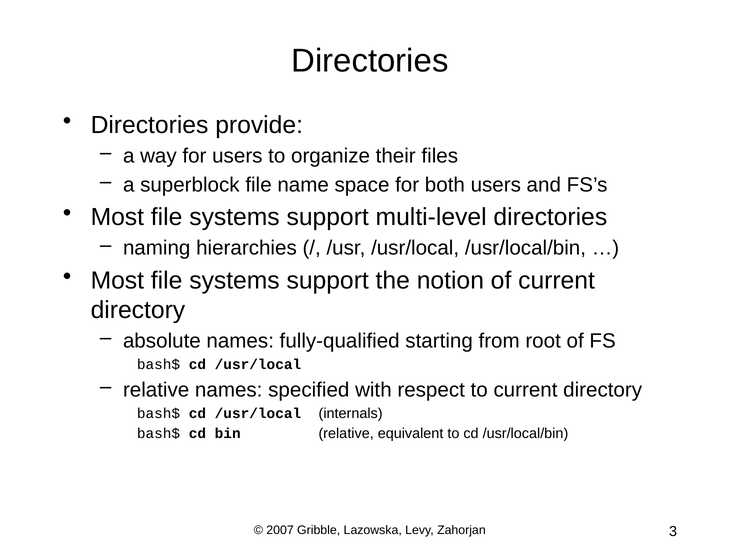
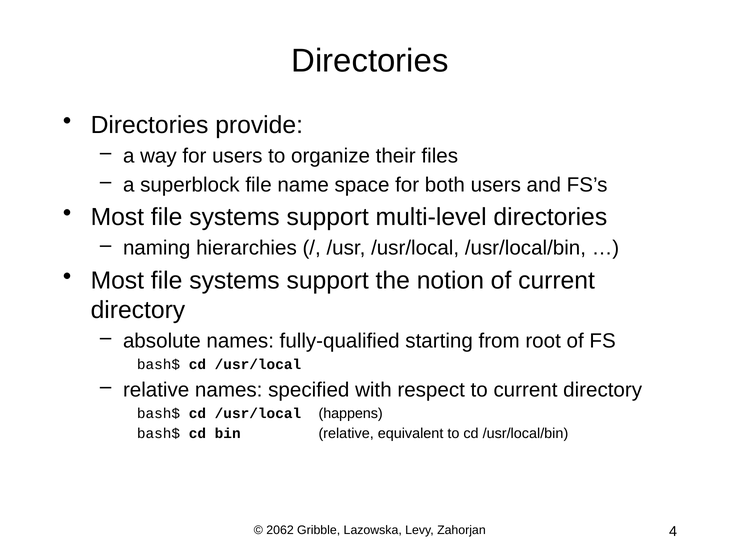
internals: internals -> happens (351, 413)
2007: 2007 -> 2062 (280, 530)
3: 3 -> 4 (673, 531)
